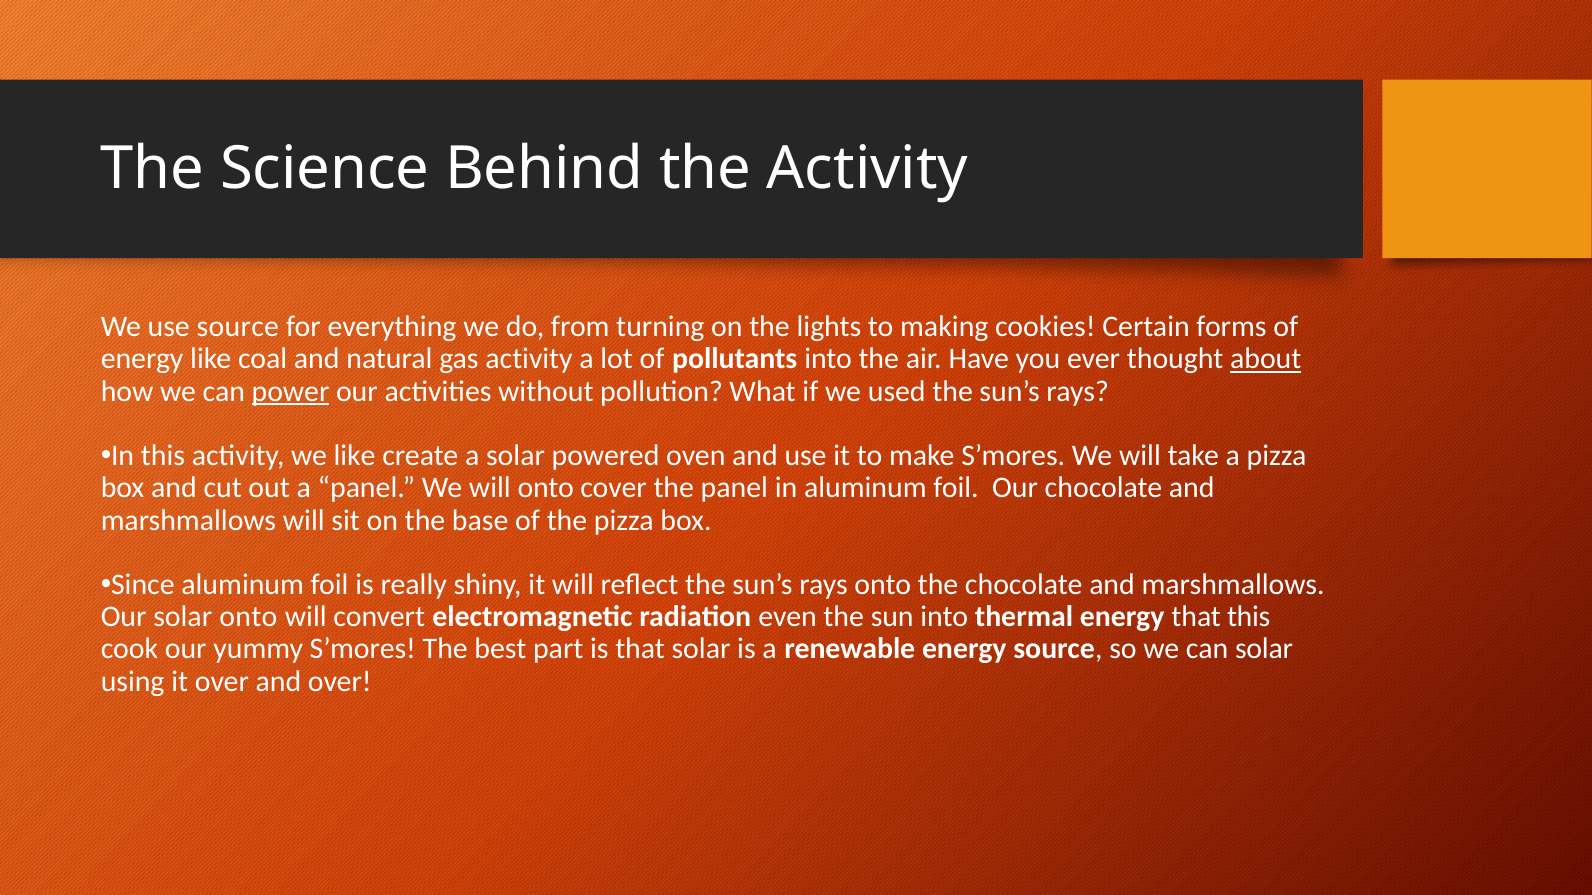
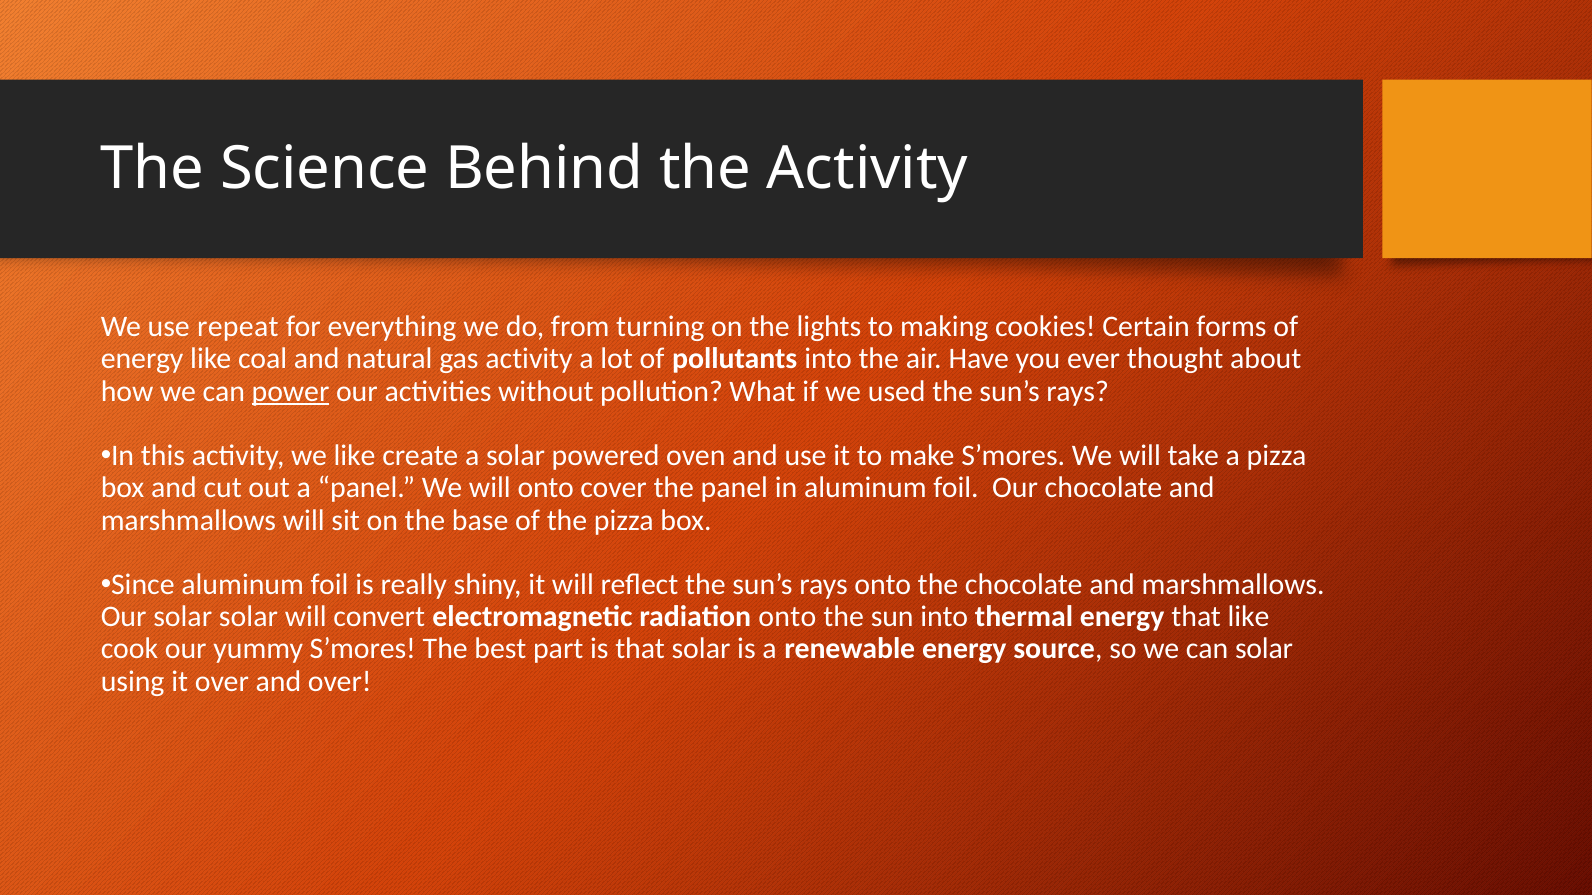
use source: source -> repeat (238, 327)
about underline: present -> none (1266, 359)
solar onto: onto -> solar (248, 617)
radiation even: even -> onto (787, 617)
that this: this -> like (1249, 617)
